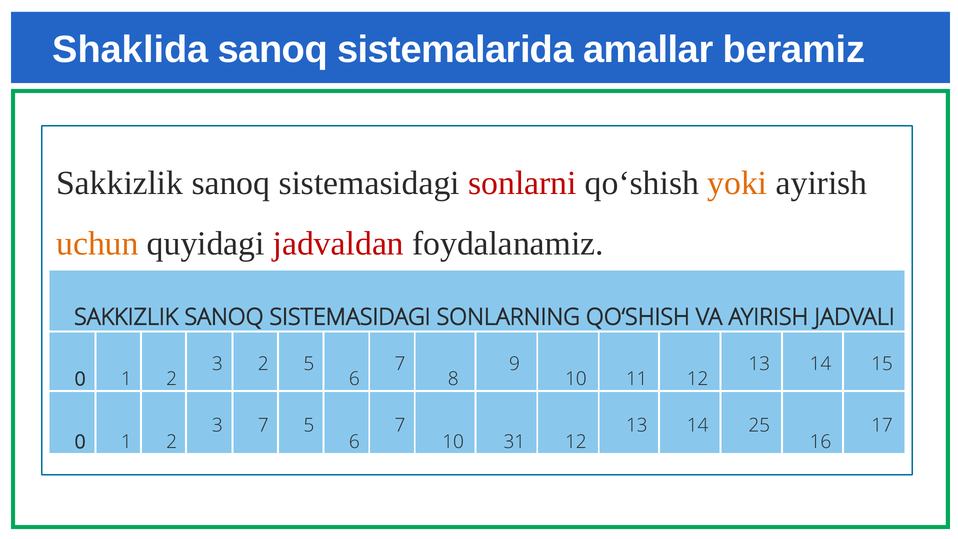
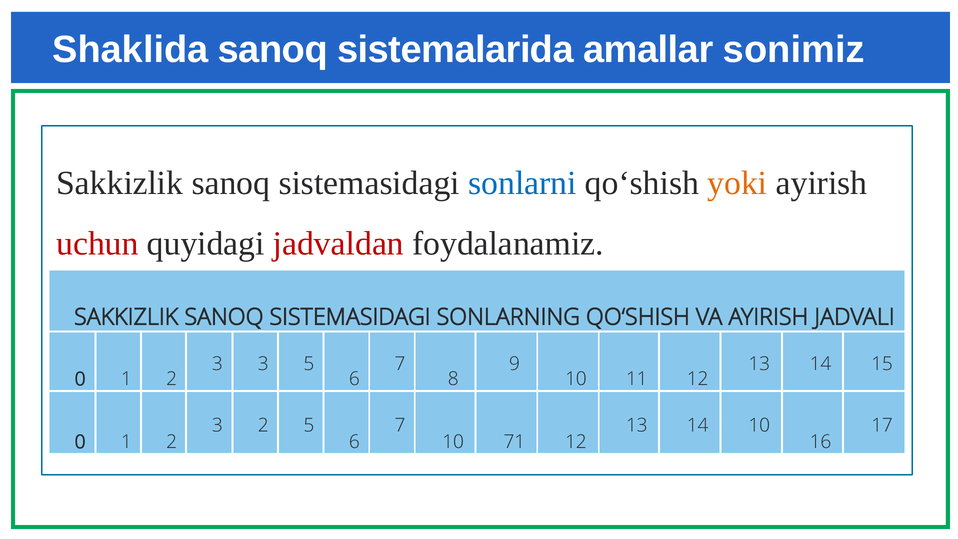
beramiz: beramiz -> sonimiz (794, 50)
sonlarni colour: red -> blue (523, 183)
uchun colour: orange -> red (97, 244)
3 2: 2 -> 3 (263, 364)
3 7: 7 -> 2 (263, 425)
14 25: 25 -> 10 (759, 425)
31: 31 -> 71 (514, 442)
